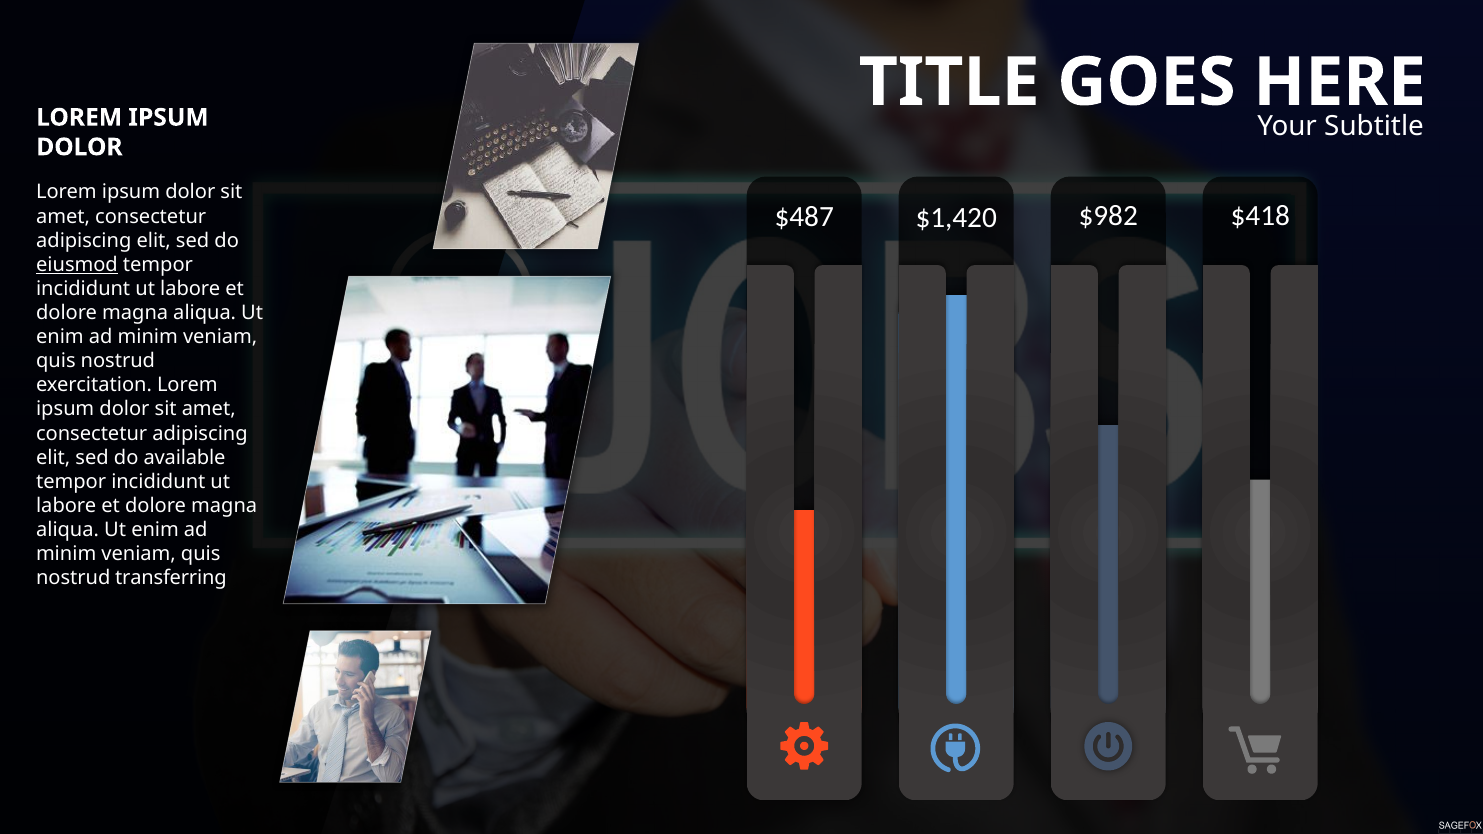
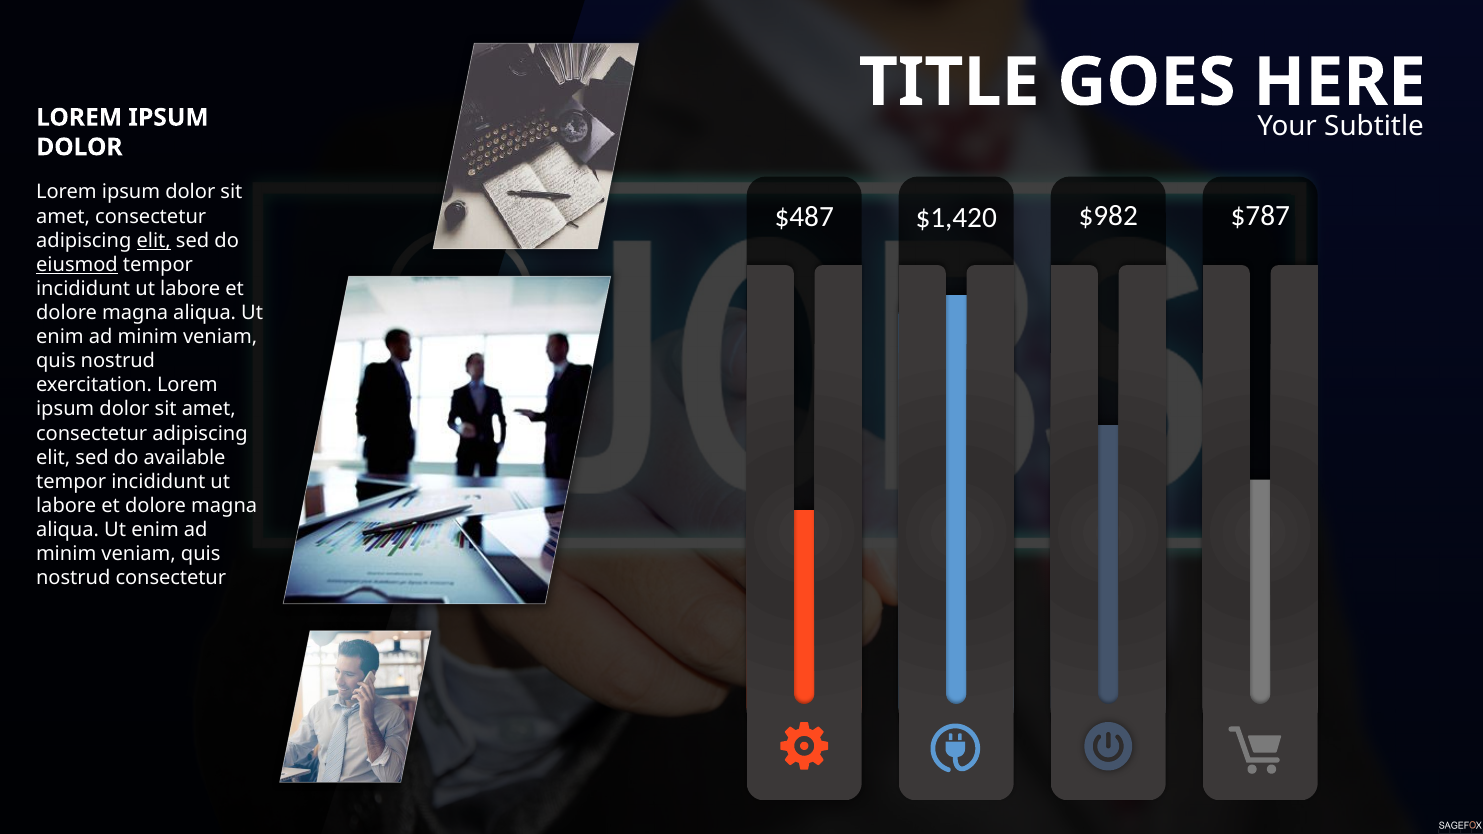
$418: $418 -> $787 (1260, 215)
elit underline: none -> present (154, 241)
nostrud transferring: transferring -> consectetur (171, 578)
